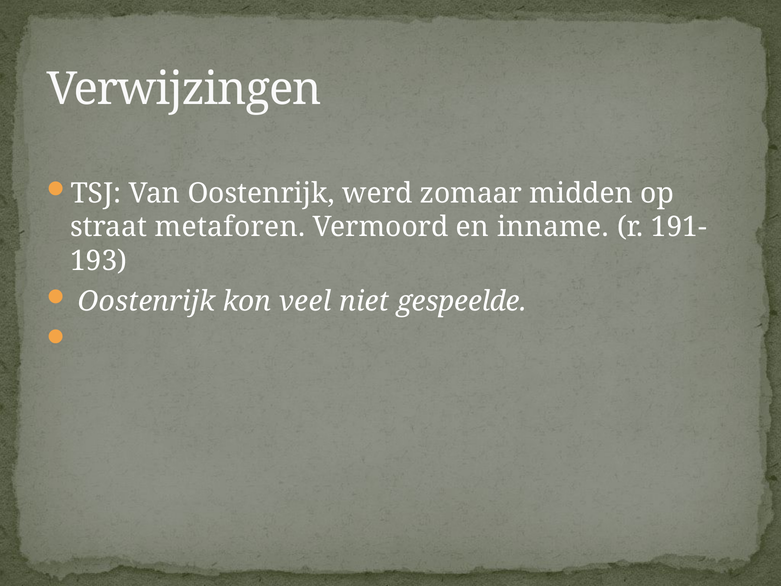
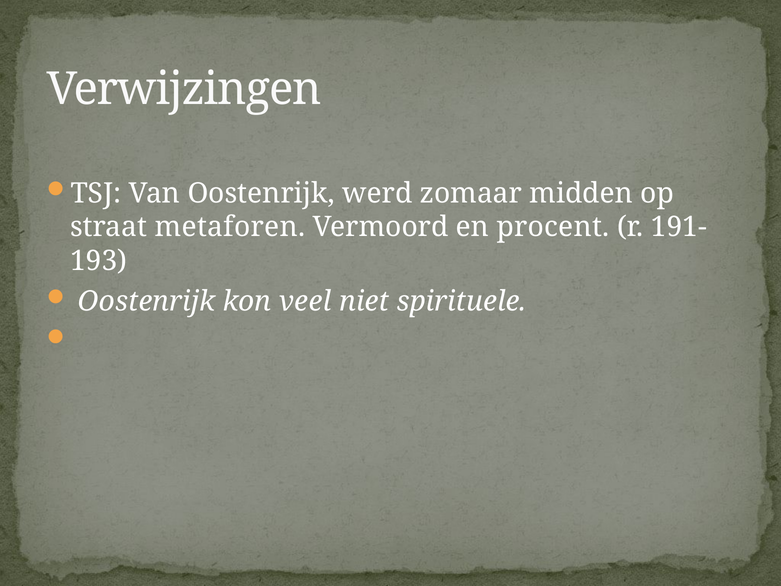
inname: inname -> procent (553, 227)
gespeelde: gespeelde -> spirituele (461, 301)
